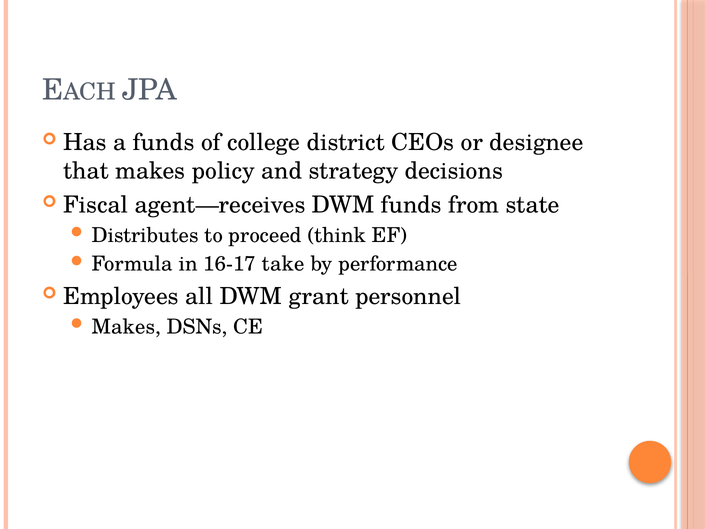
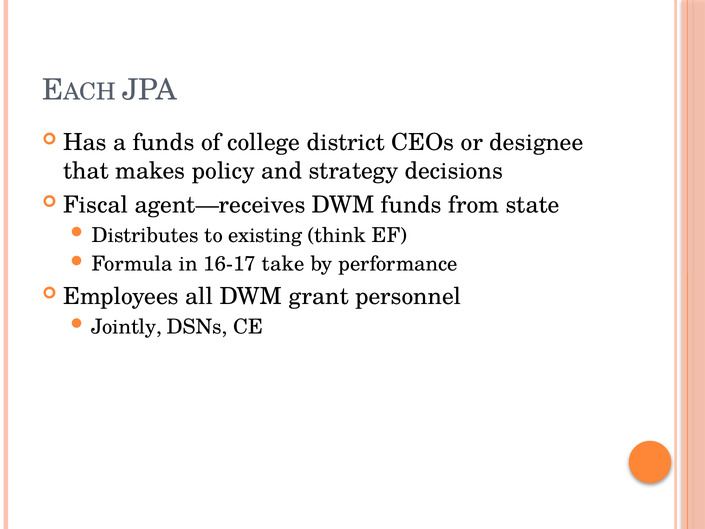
proceed: proceed -> existing (265, 235)
Makes: Makes -> Jointly (126, 327)
